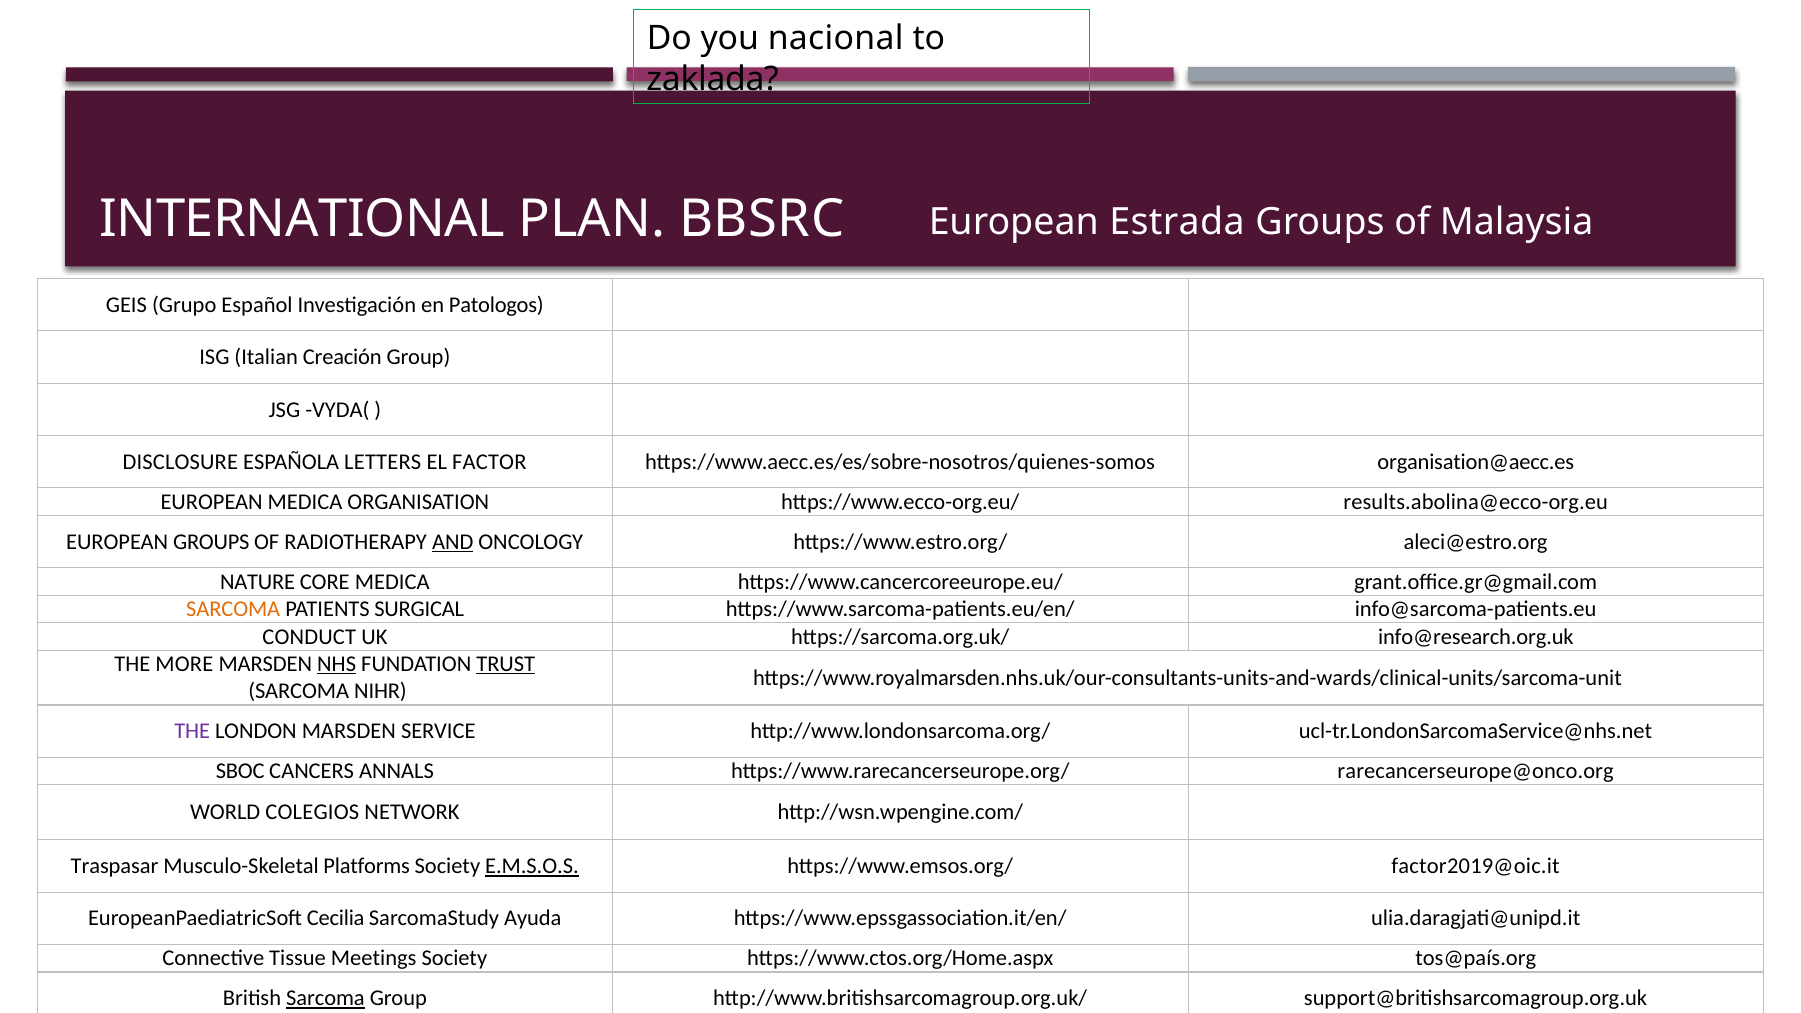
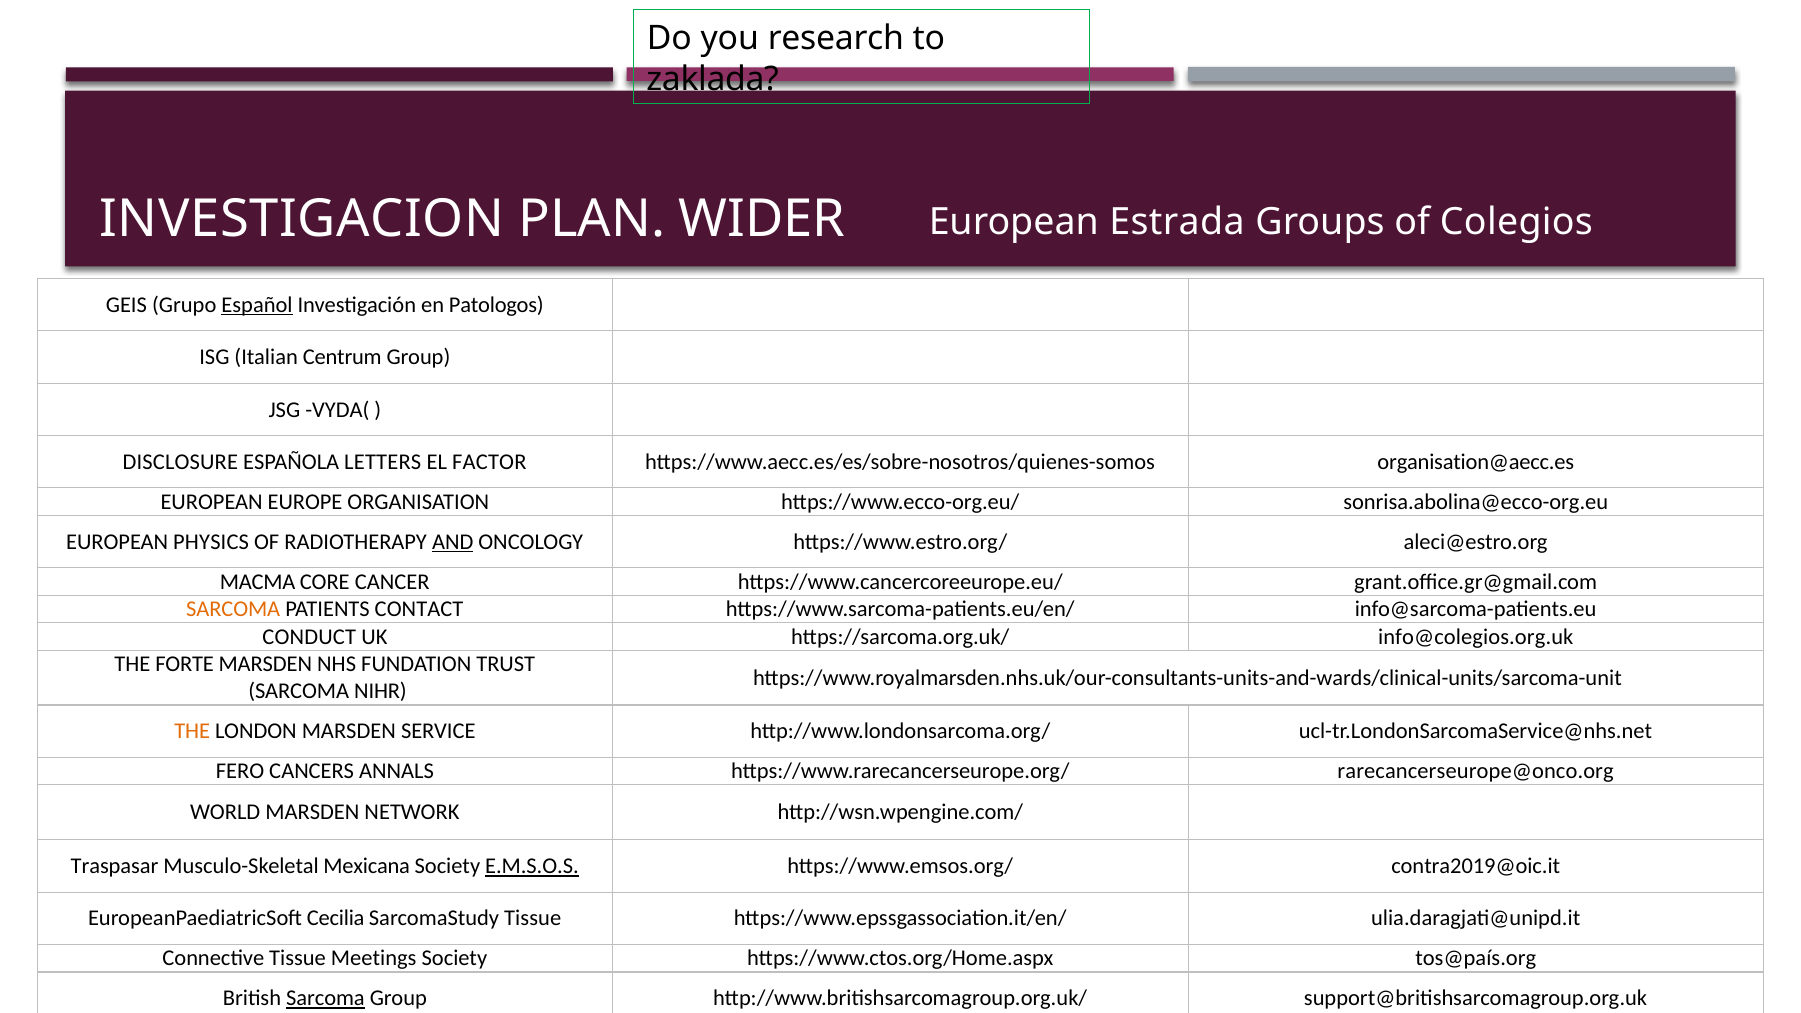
nacional: nacional -> research (836, 39)
INTERNATIONAL: INTERNATIONAL -> INVESTIGACION (302, 219)
BBSRC: BBSRC -> WIDER (762, 219)
Malaysia: Malaysia -> Colegios (1516, 222)
Español underline: none -> present (257, 305)
Creación: Creación -> Centrum (342, 357)
EUROPEAN MEDICA: MEDICA -> EUROPE (305, 502)
results.abolina@ecco-org.eu: results.abolina@ecco-org.eu -> sonrisa.abolina@ecco-org.eu (1476, 502)
EUROPEAN GROUPS: GROUPS -> PHYSICS (211, 542)
NATURE: NATURE -> MACMA (258, 582)
CORE MEDICA: MEDICA -> CANCER (392, 582)
SURGICAL: SURGICAL -> CONTACT (419, 609)
info@research.org.uk: info@research.org.uk -> info@colegios.org.uk (1476, 637)
MORE: MORE -> FORTE (185, 664)
NHS underline: present -> none (337, 664)
TRUST underline: present -> none (506, 664)
THE colour: purple -> orange (192, 731)
SBOC: SBOC -> FERO (240, 771)
WORLD COLEGIOS: COLEGIOS -> MARSDEN (312, 813)
Platforms: Platforms -> Mexicana (367, 866)
factor2019@oic.it: factor2019@oic.it -> contra2019@oic.it (1476, 866)
SarcomaStudy Ayuda: Ayuda -> Tissue (533, 919)
